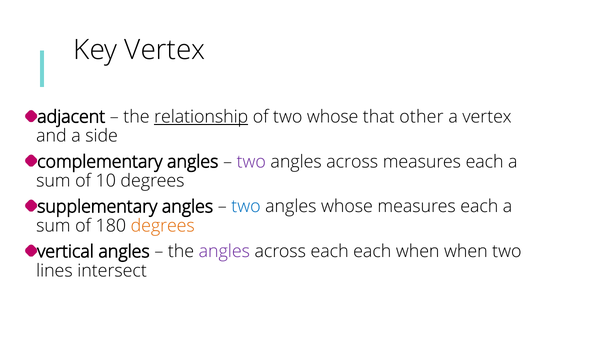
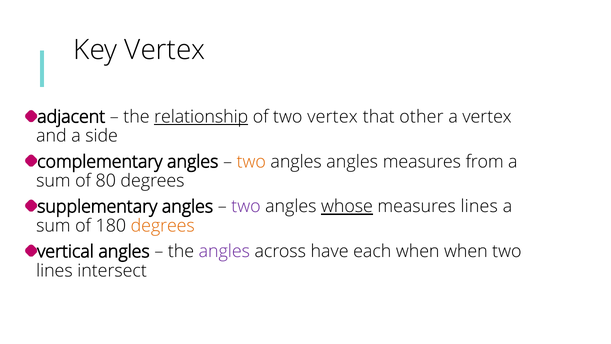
two whose: whose -> vertex (333, 117)
two colour: purple -> orange (251, 162)
across: across -> angles (352, 162)
each: each -> from (485, 162)
10: 10 -> 80 (106, 181)
two colour: blue -> purple (246, 206)
whose underline: none -> present (347, 206)
each: each -> lines (479, 206)
across each: each -> have (330, 251)
